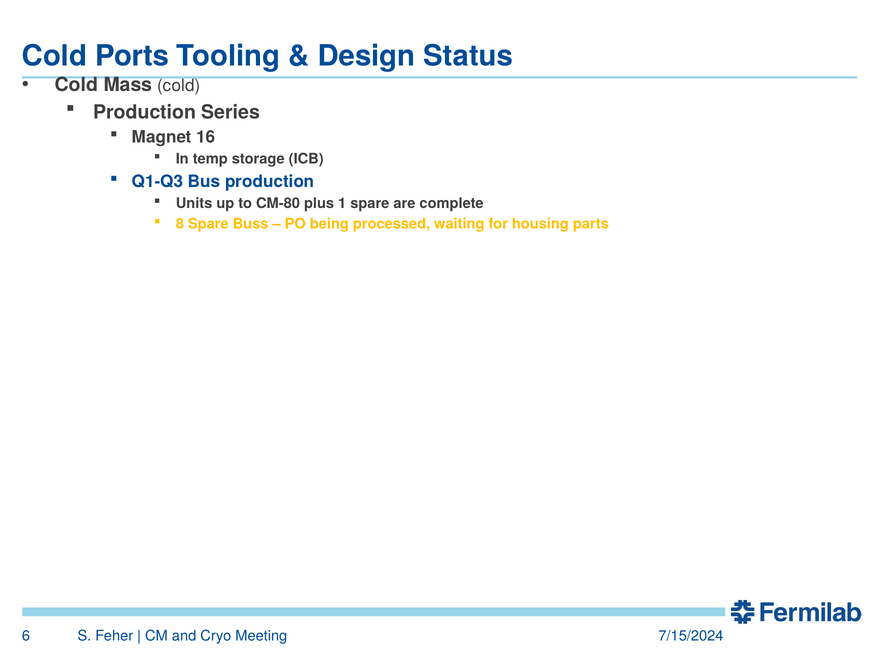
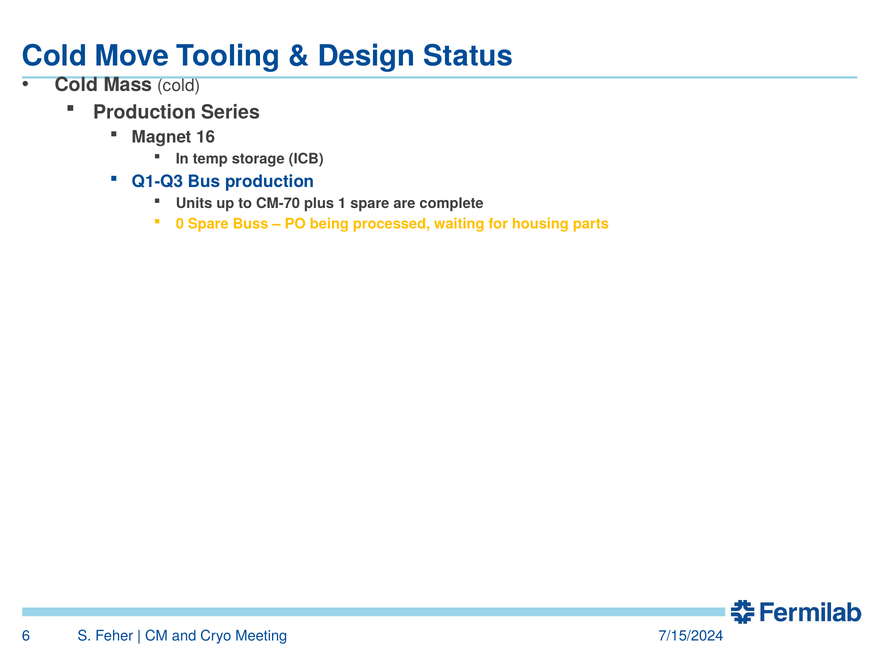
Ports: Ports -> Move (132, 56)
CM-80: CM-80 -> CM-70 (278, 204)
8: 8 -> 0 (180, 224)
